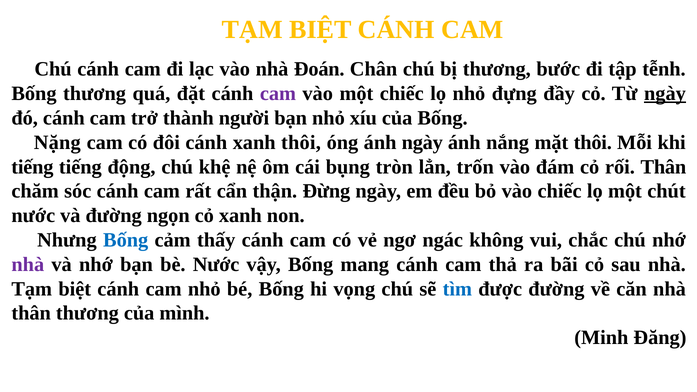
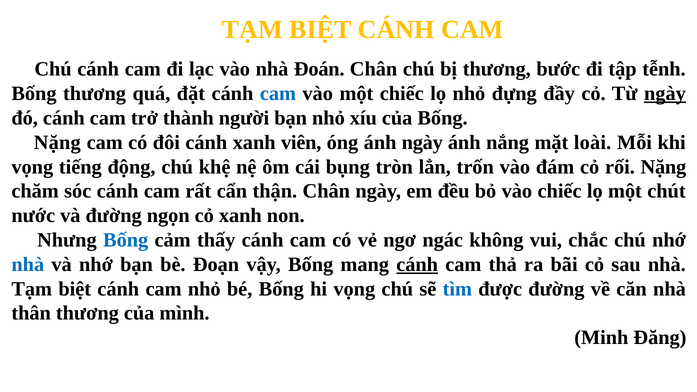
cam colour: purple -> blue (278, 94)
xanh thôi: thôi -> viên (301, 142)
mặt thôi: thôi -> loài (593, 142)
tiếng: tiếng -> vọng (32, 167)
rối Thân: Thân -> Nặng (663, 167)
thận Đừng: Đừng -> Chân (326, 191)
nhà colour: purple -> blue (28, 264)
bè Nước: Nước -> Đoạn (216, 264)
cánh underline: none -> present (417, 264)
